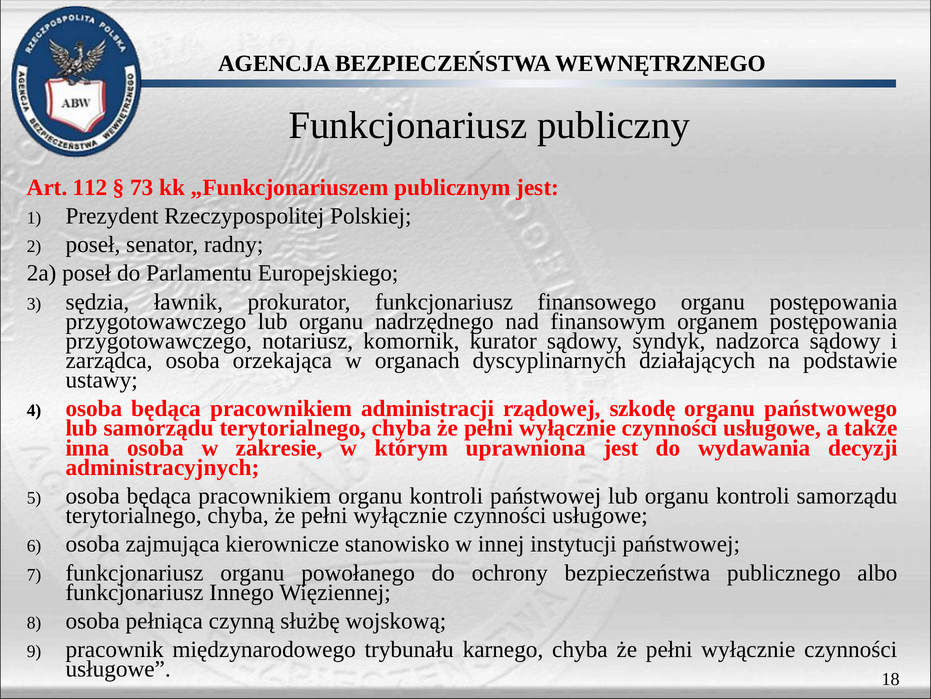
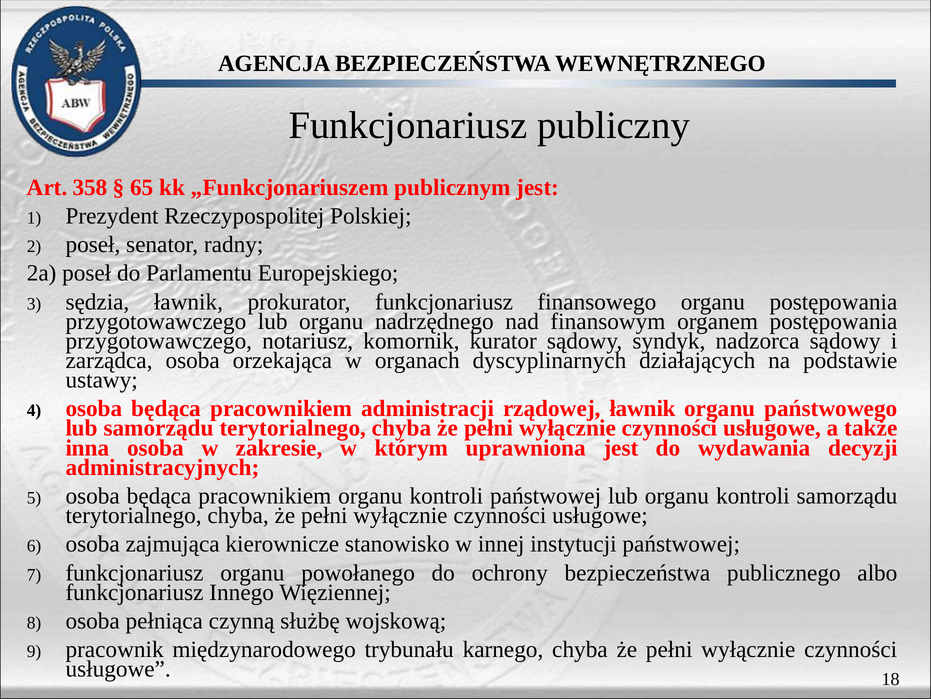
112: 112 -> 358 (90, 187)
73: 73 -> 65 (142, 187)
rządowej szkodę: szkodę -> ławnik (643, 408)
